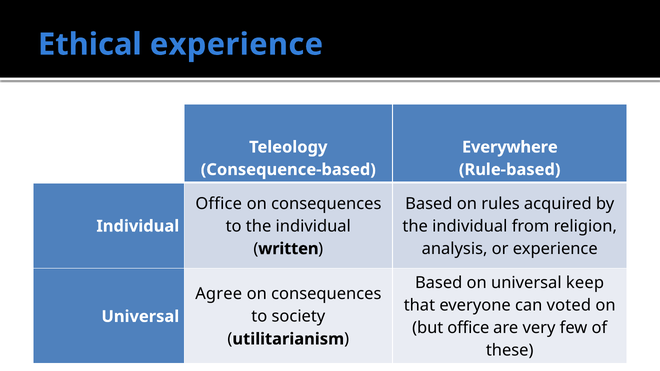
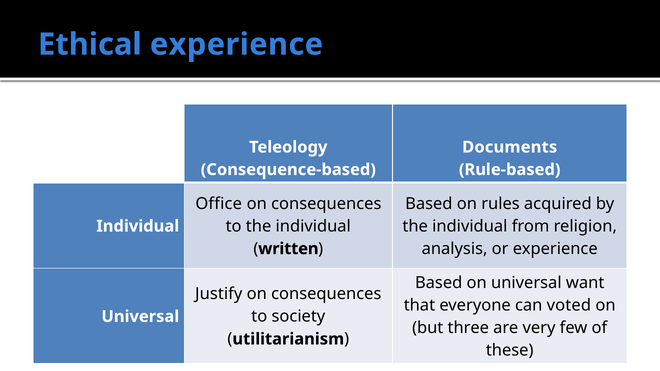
Everywhere: Everywhere -> Documents (510, 147)
keep: keep -> want (585, 283)
Agree: Agree -> Justify (219, 294)
but office: office -> three (468, 328)
